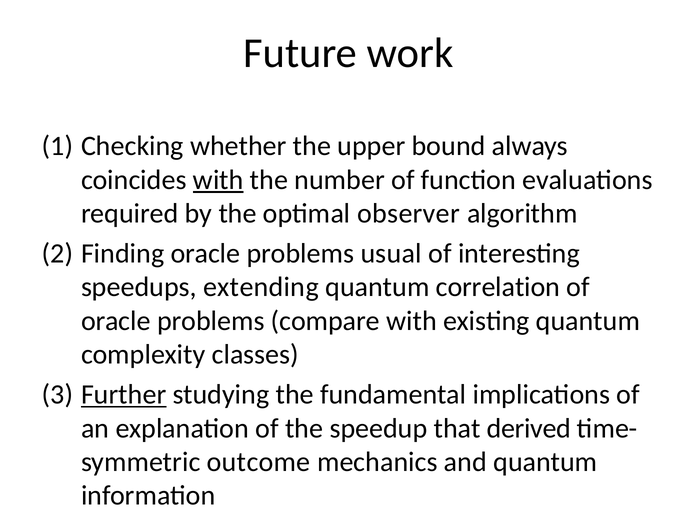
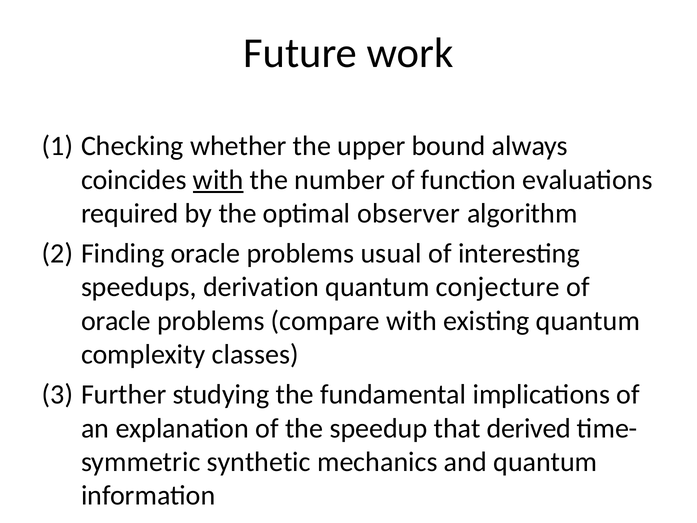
extending: extending -> derivation (261, 287)
correlation: correlation -> conjecture (498, 287)
Further underline: present -> none (124, 394)
outcome: outcome -> synthetic (259, 462)
